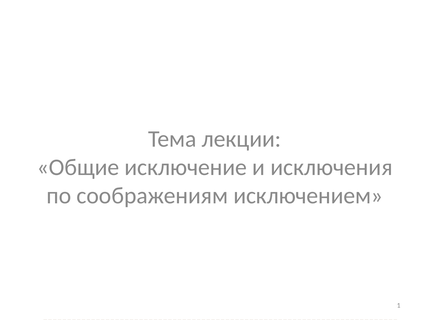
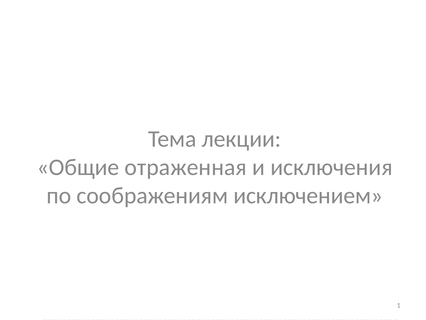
исключение: исключение -> отраженная (186, 167)
